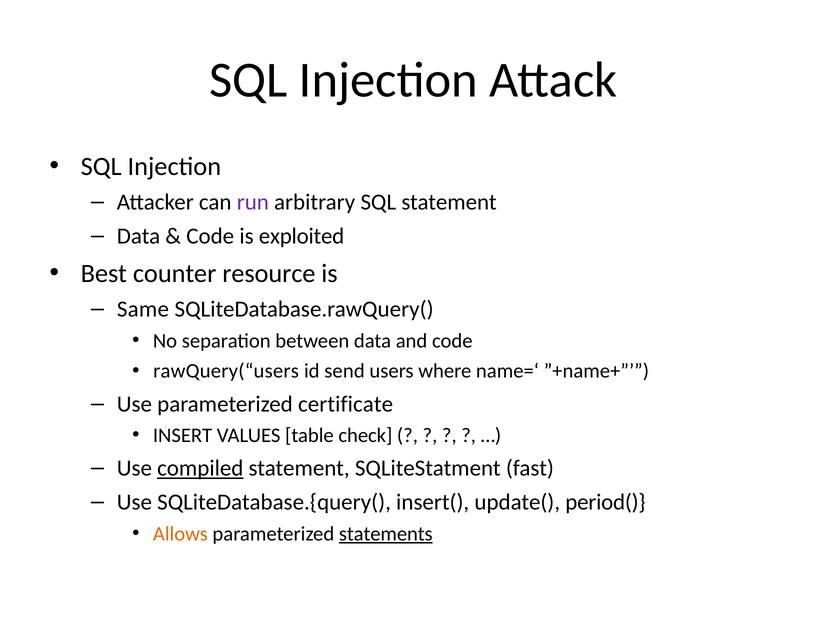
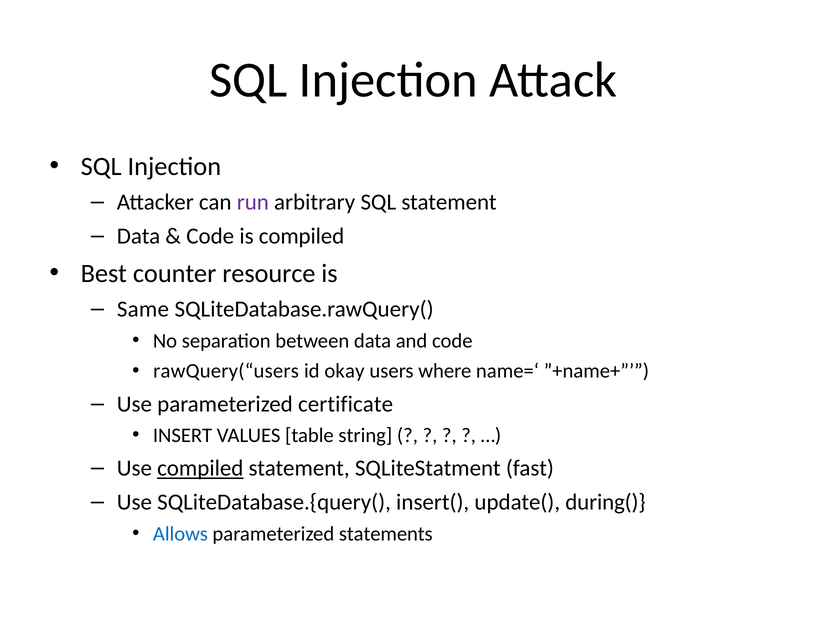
is exploited: exploited -> compiled (302, 236)
send: send -> okay (344, 371)
check: check -> string (365, 436)
period(: period( -> during( (605, 502)
Allows colour: orange -> blue (180, 534)
statements underline: present -> none (386, 534)
